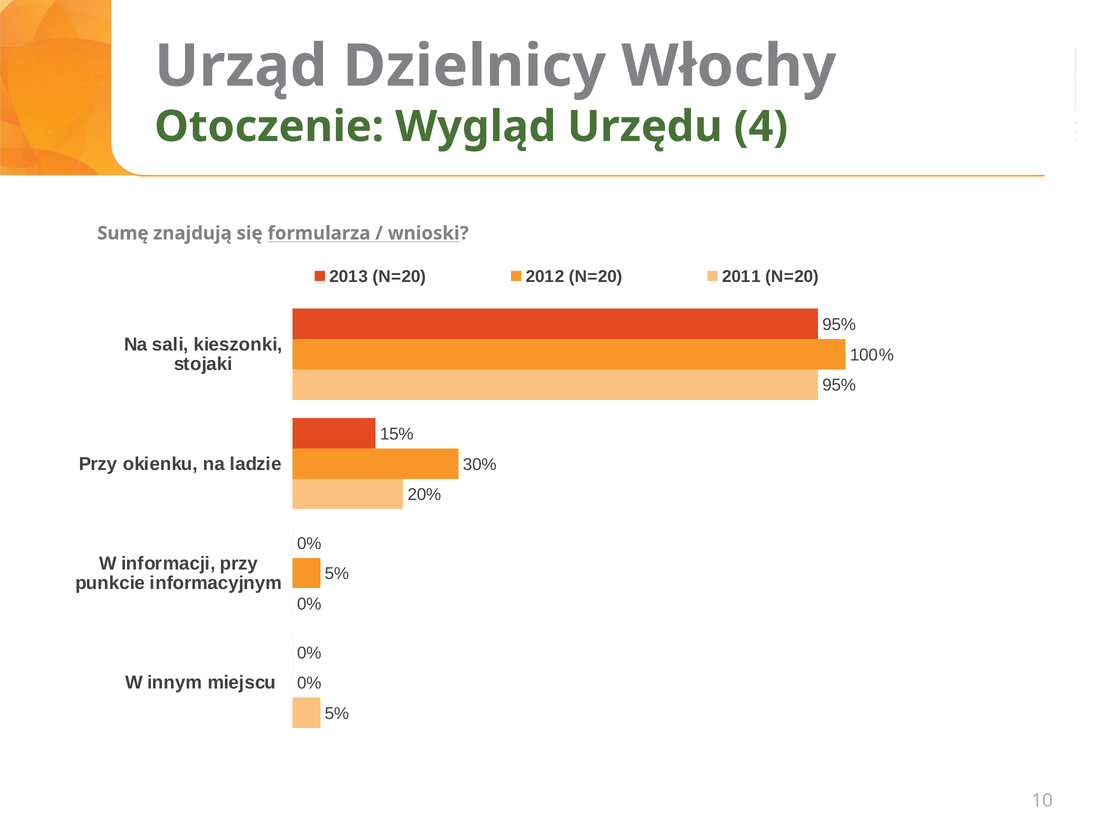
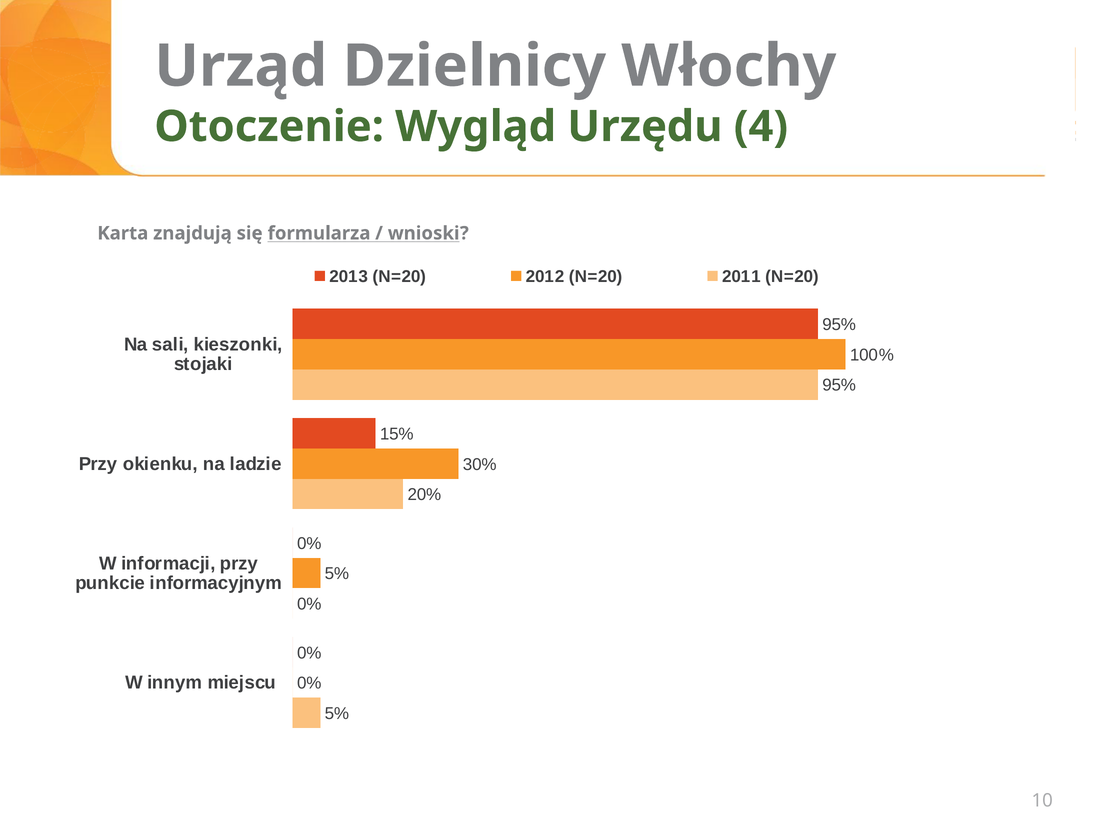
Sumę: Sumę -> Karta (123, 233)
